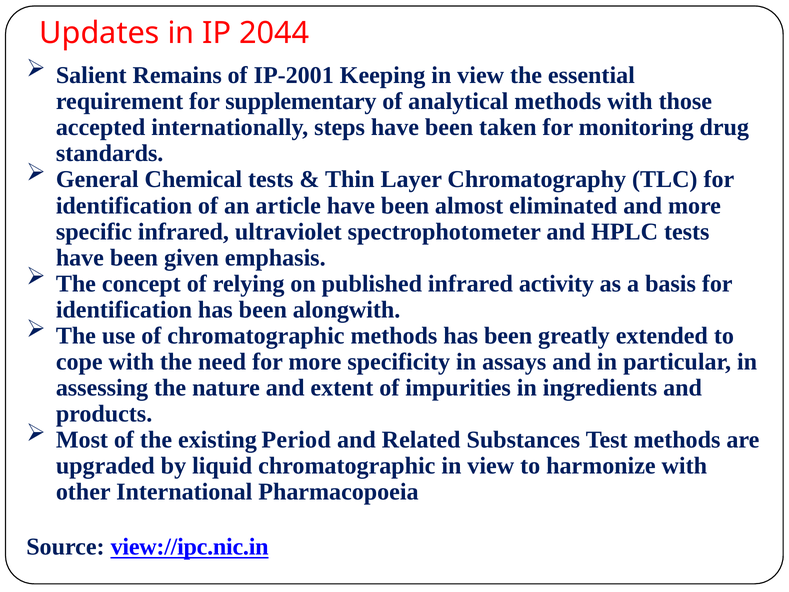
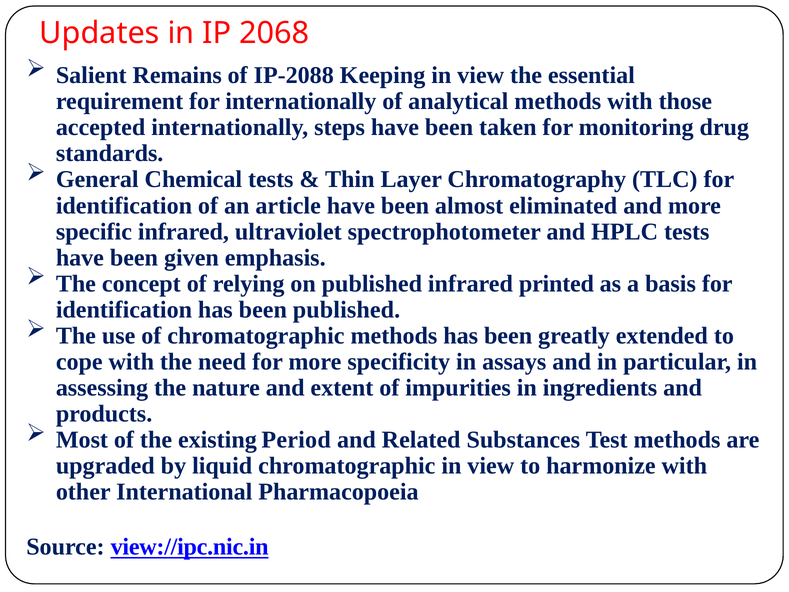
2044: 2044 -> 2068 (274, 33)
IP-2001: IP-2001 -> IP-2088 (294, 75)
for supplementary: supplementary -> internationally (301, 101)
activity: activity -> printed (556, 284)
been alongwith: alongwith -> published (347, 310)
